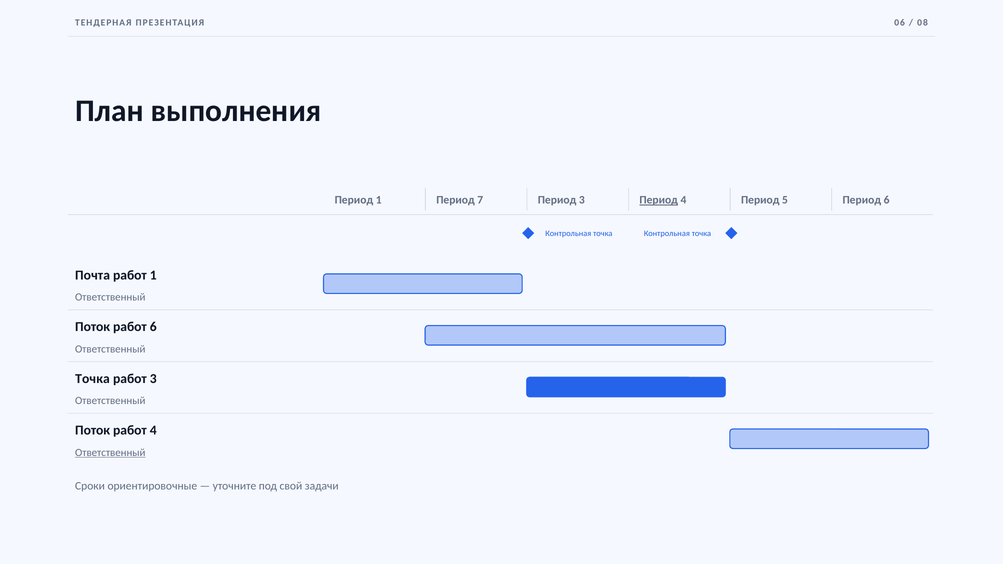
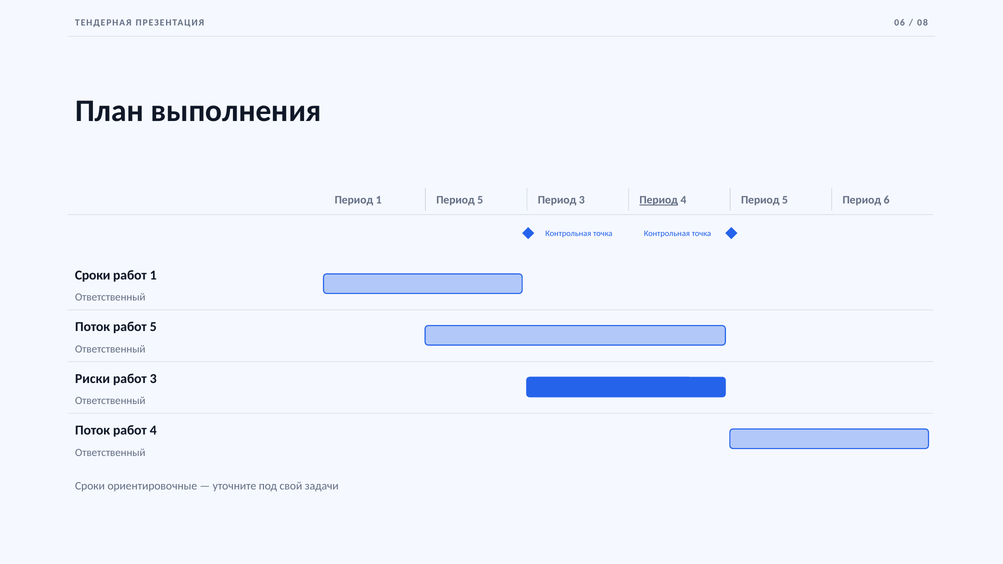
1 Период 7: 7 -> 5 (480, 200)
Почта: Почта -> Сроки (93, 275)
работ 6: 6 -> 5 (153, 327)
Точка: Точка -> Риски (93, 379)
Ответственный underline: present -> none (110, 453)
